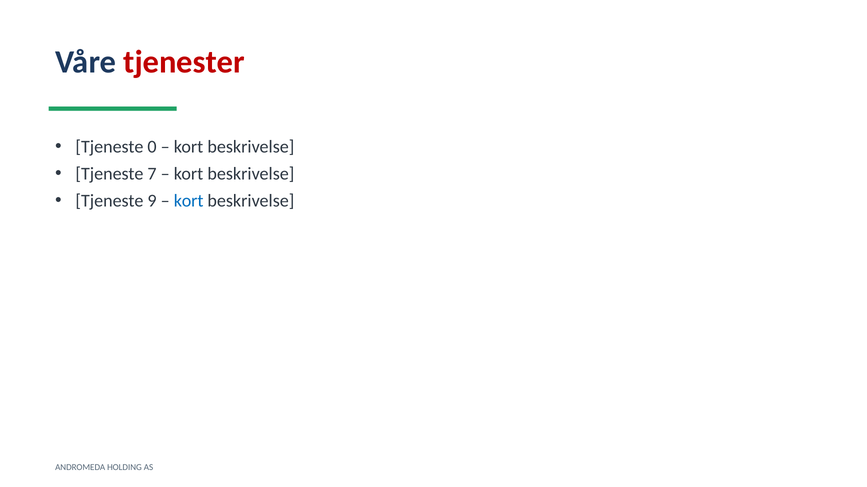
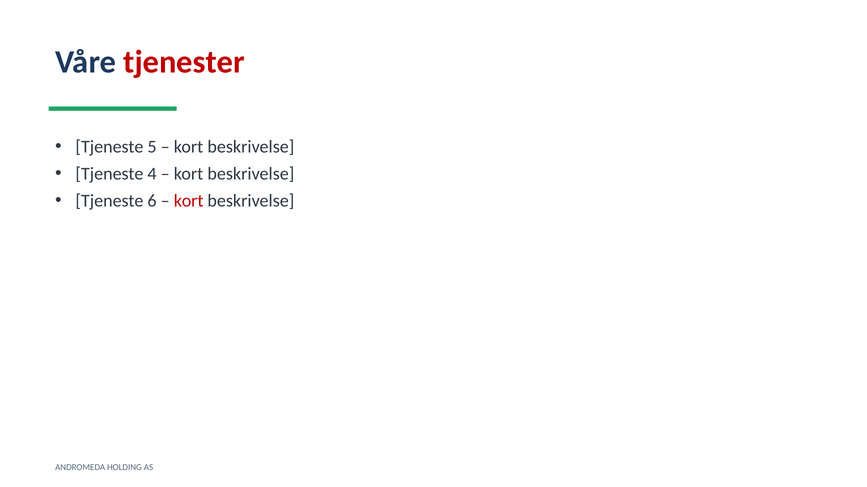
0: 0 -> 5 (152, 147)
7: 7 -> 4 (152, 174)
9: 9 -> 6 (152, 201)
kort colour: blue -> red (189, 201)
